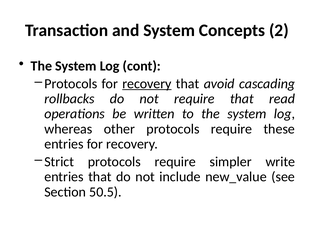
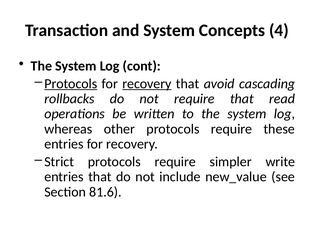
2: 2 -> 4 (279, 30)
Protocols underline: none -> present (71, 83)
50.5: 50.5 -> 81.6 (105, 192)
